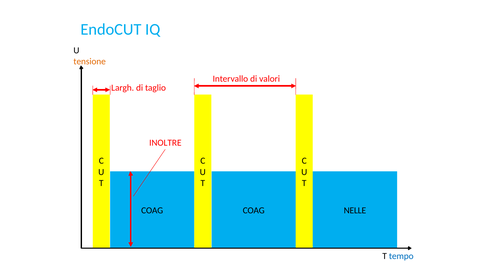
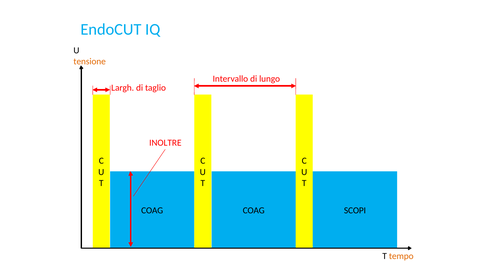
valori: valori -> lungo (270, 79)
NELLE: NELLE -> SCOPI (355, 210)
tempo colour: blue -> orange (401, 256)
